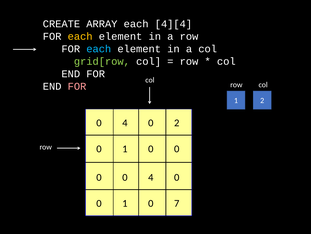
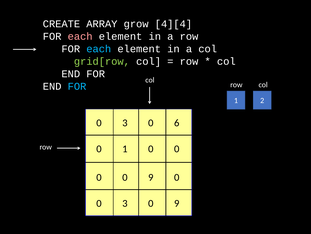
ARRAY each: each -> grow (136, 24)
each colour: yellow -> pink (80, 36)
FOR colour: pink -> light blue (77, 86)
4: 4 -> 3 (125, 122)
0 2: 2 -> 6 (177, 122)
0 0 4: 4 -> 9 (151, 177)
1: 1 -> 3 (125, 203)
7: 7 -> 9 (177, 203)
